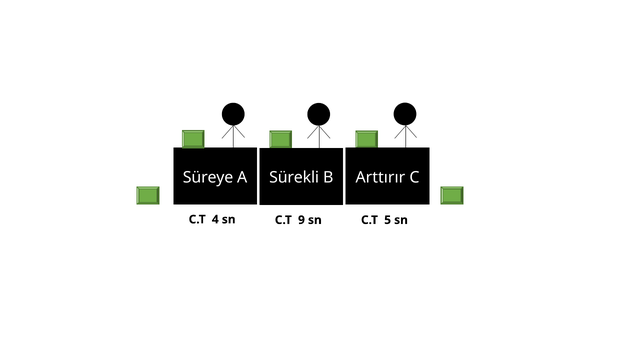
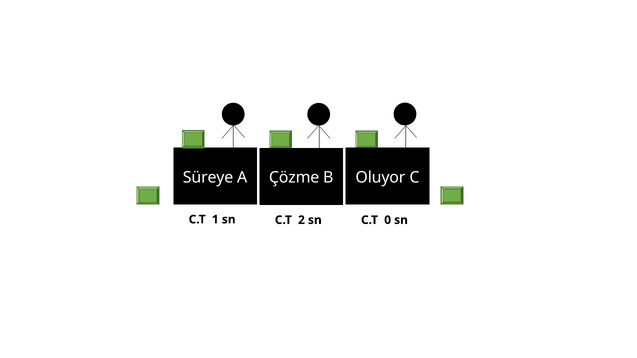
Sürekli: Sürekli -> Çözme (294, 178)
Arttırır: Arttırır -> Oluyor (380, 177)
4: 4 -> 1 (215, 220)
9: 9 -> 2 (301, 220)
5: 5 -> 0 (388, 220)
